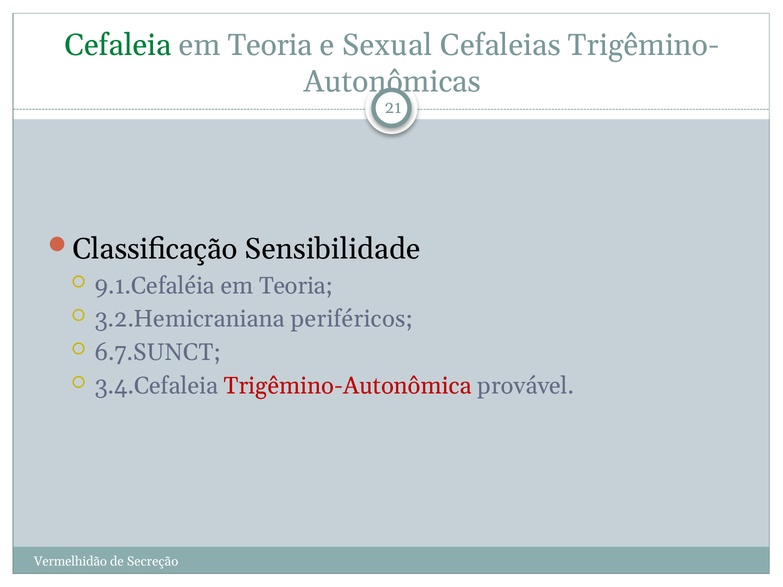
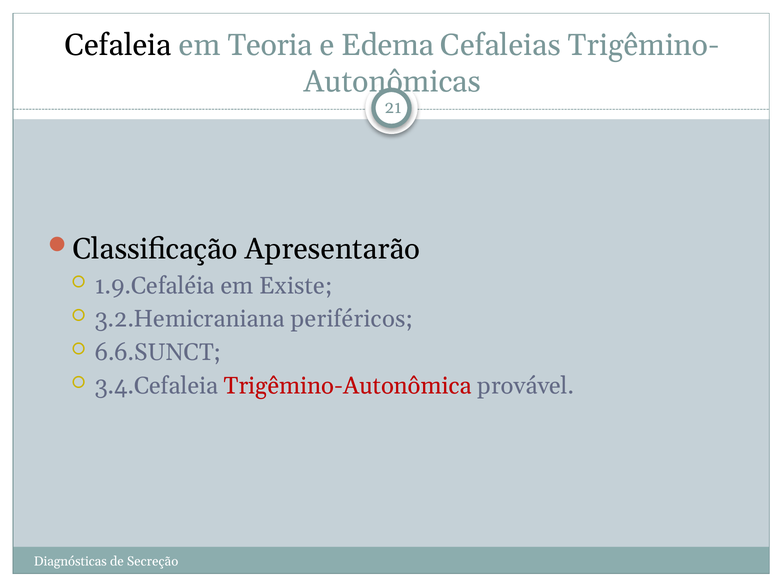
Cefaleia colour: green -> black (118, 45)
Sexual: Sexual -> Edema (388, 45)
Sensibilidade: Sensibilidade -> Apresentarão (333, 249)
9.1.Cefaléia: 9.1.Cefaléia -> 1.9.Cefaléia (155, 286)
Teoria: Teoria -> Existe (296, 286)
6.7.SUNCT: 6.7.SUNCT -> 6.6.SUNCT (158, 353)
Vermelhidão: Vermelhidão -> Diagnósticas (70, 562)
